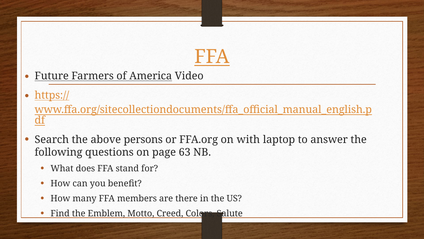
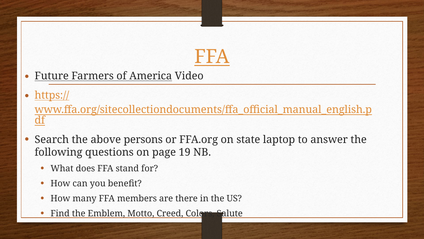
with: with -> state (248, 139)
63: 63 -> 19 (185, 152)
